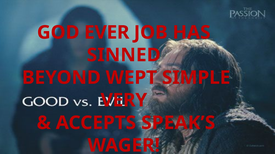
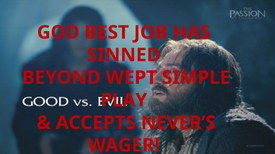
EVER: EVER -> BEST (107, 33)
VERY: VERY -> PLAY (124, 101)
SPEAK’S: SPEAK’S -> NEVER’S (178, 123)
